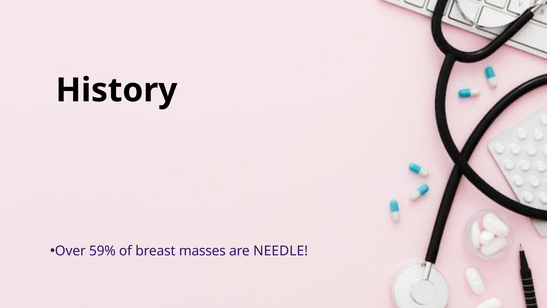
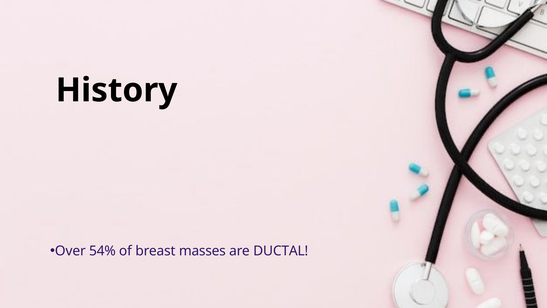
59%: 59% -> 54% (102, 251)
NEEDLE: NEEDLE -> DUCTAL (281, 251)
